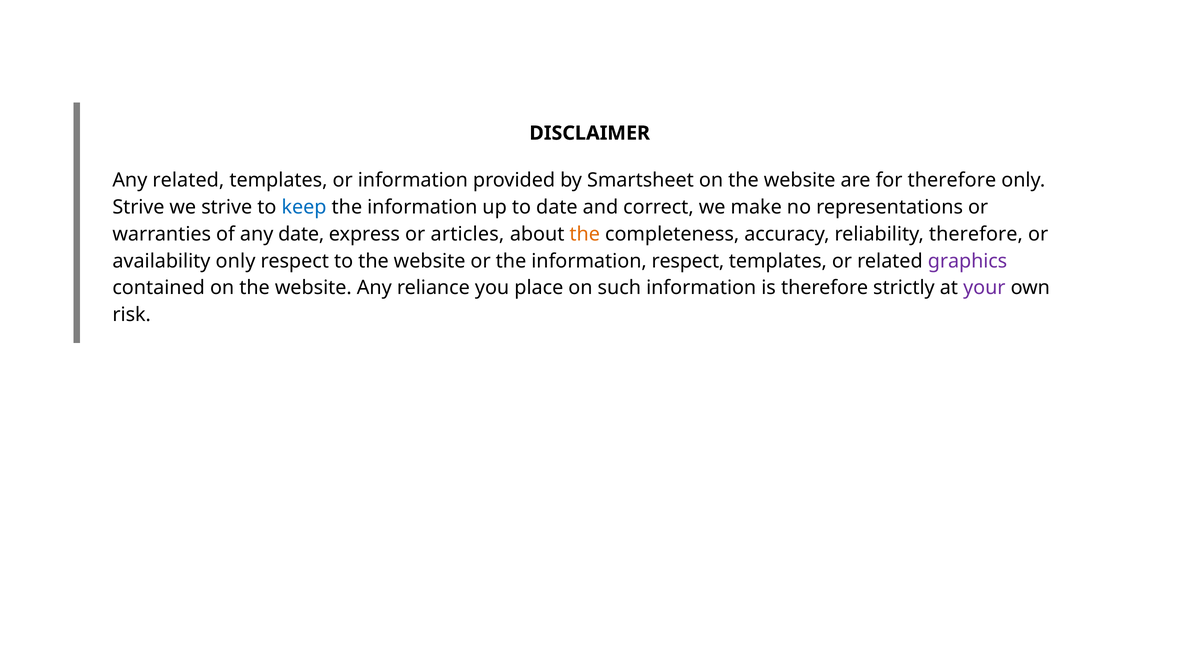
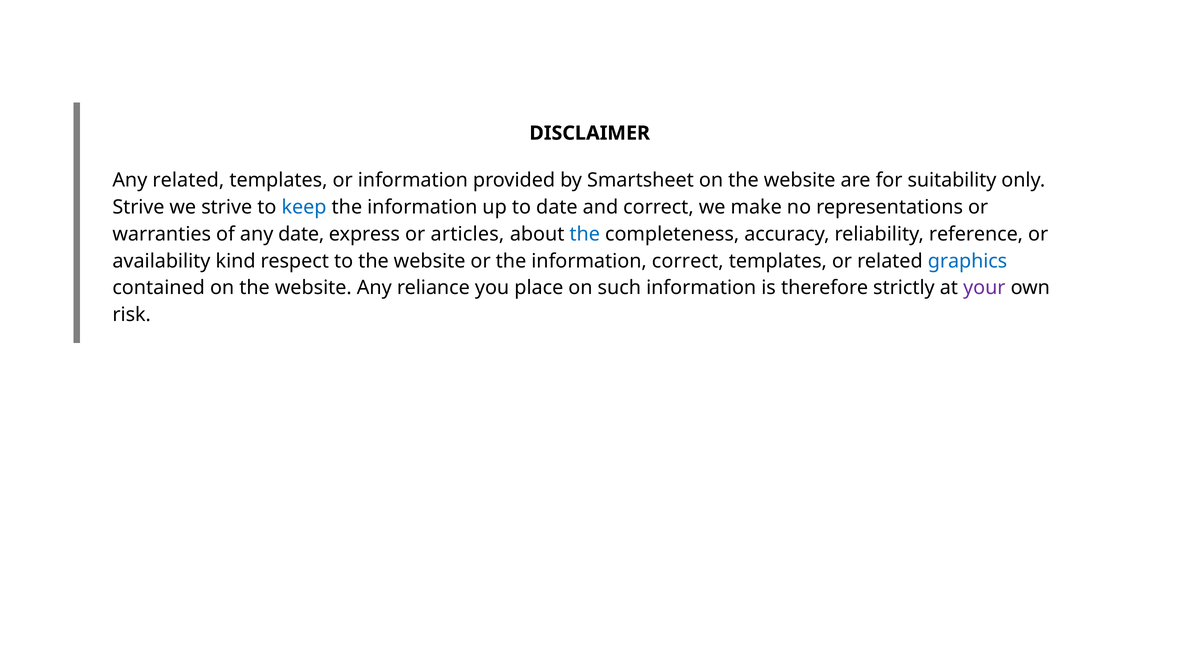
for therefore: therefore -> suitability (952, 180)
the colour: orange -> blue (585, 234)
reliability therefore: therefore -> reference (976, 234)
availability only: only -> kind (236, 261)
information respect: respect -> correct (688, 261)
graphics colour: purple -> blue (968, 261)
